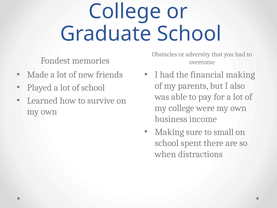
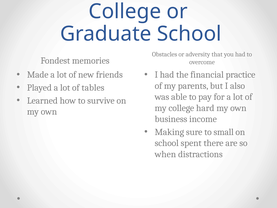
financial making: making -> practice (240, 75)
of school: school -> tables (93, 88)
were: were -> hard (205, 108)
